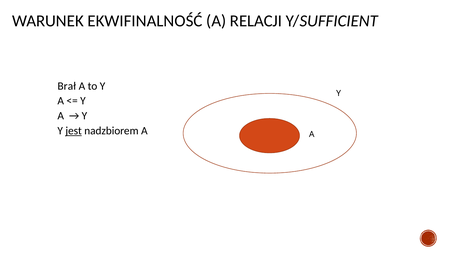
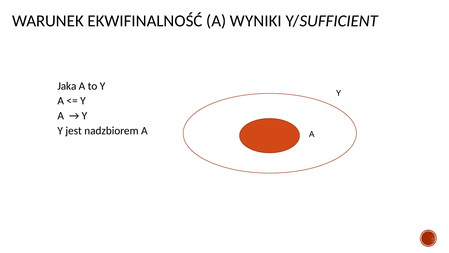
RELACJI: RELACJI -> WYNIKI (256, 21)
Brał: Brał -> Jaka (67, 86)
jest underline: present -> none (74, 131)
